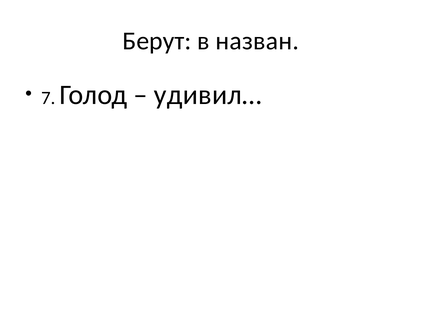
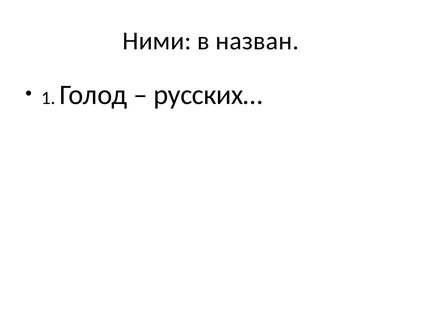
Берут: Берут -> Ними (157, 41)
7: 7 -> 1 (48, 98)
удивил…: удивил… -> русских… (208, 95)
